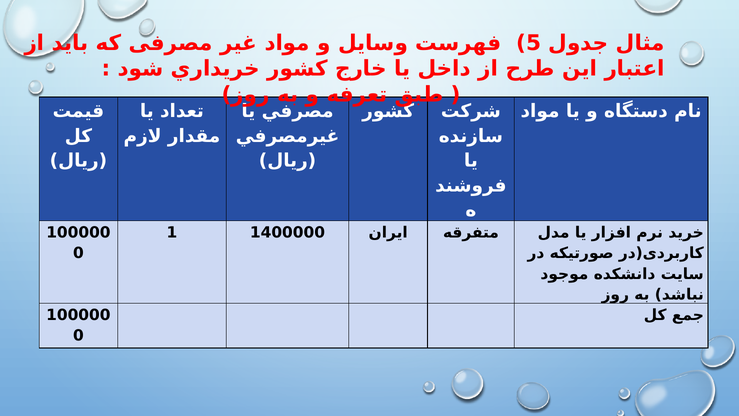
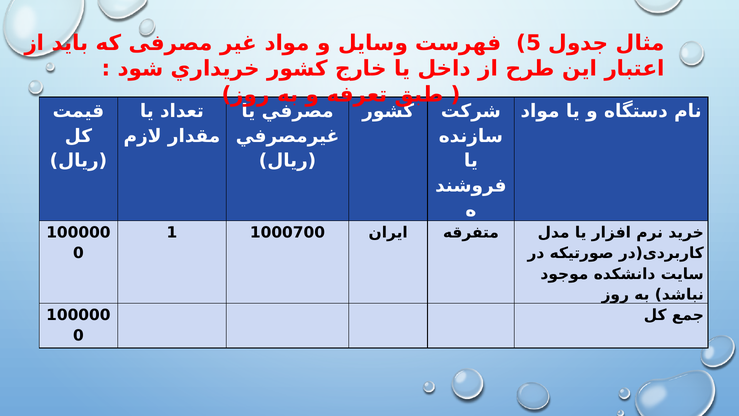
1400000: 1400000 -> 1000700 (287, 233)
